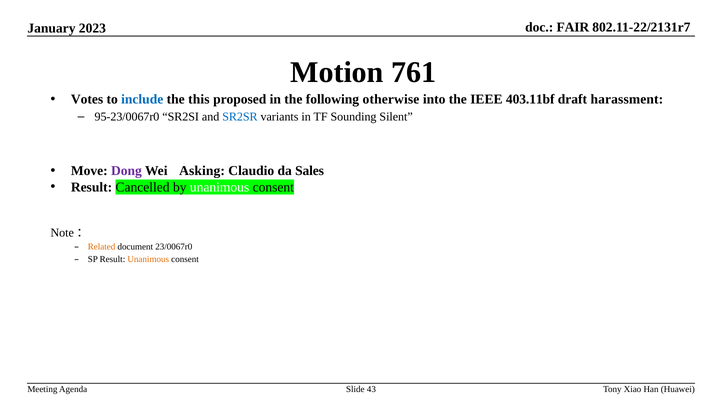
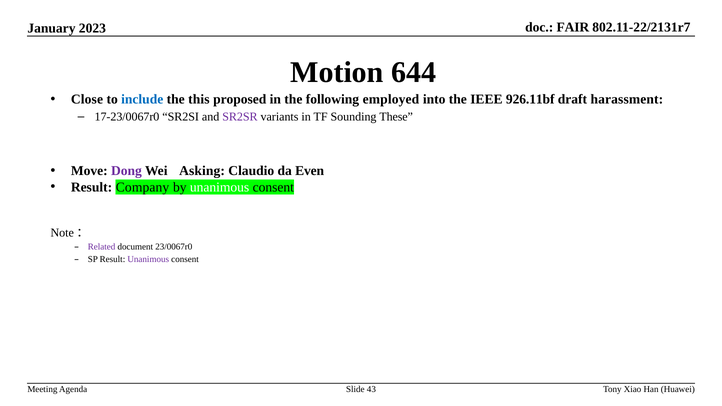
761: 761 -> 644 (414, 72)
Votes: Votes -> Close (87, 99)
otherwise: otherwise -> employed (391, 99)
403.11bf: 403.11bf -> 926.11bf (530, 99)
95-23/0067r0: 95-23/0067r0 -> 17-23/0067r0 (127, 117)
SR2SR colour: blue -> purple (240, 117)
Silent: Silent -> These (396, 117)
Sales: Sales -> Even (310, 171)
Cancelled: Cancelled -> Company (143, 187)
Related colour: orange -> purple (102, 247)
Unanimous colour: orange -> purple (148, 260)
